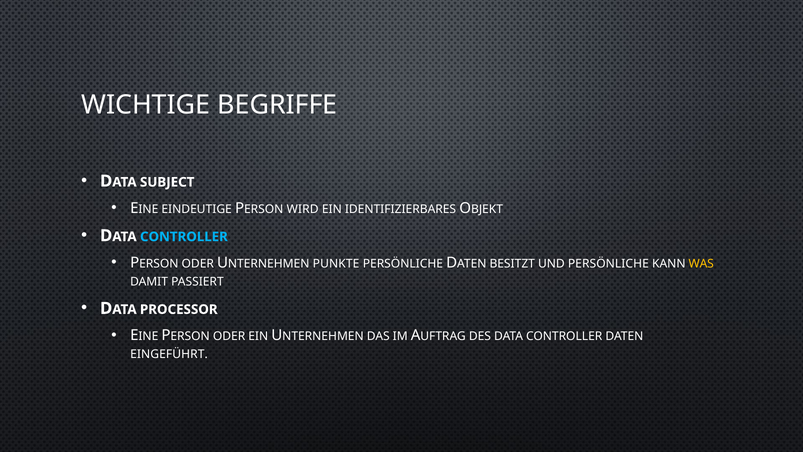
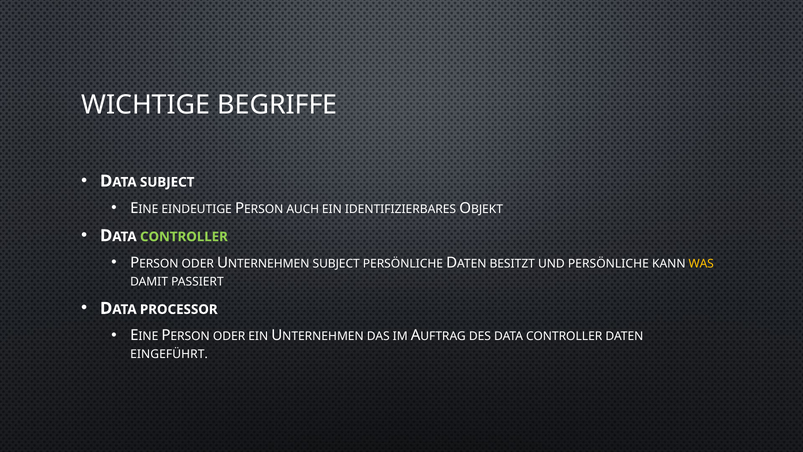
WIRD: WIRD -> AUCH (303, 209)
CONTROLLER colour: light blue -> light green (184, 237)
PUNKTE: PUNKTE -> SUBJECT (336, 264)
